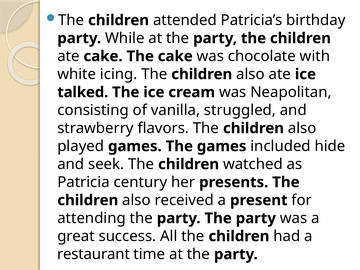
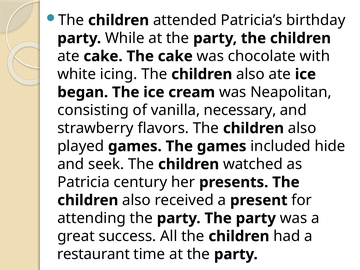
talked: talked -> began (83, 92)
struggled: struggled -> necessary (240, 110)
